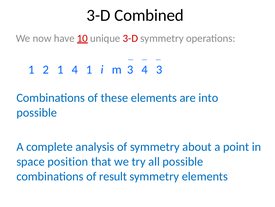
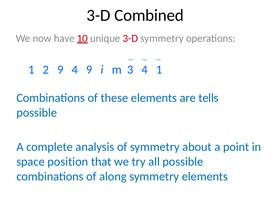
2 1: 1 -> 9 (60, 69)
4 1: 1 -> 9 (89, 69)
4 3: 3 -> 1 (159, 69)
into: into -> tells (208, 97)
result: result -> along (113, 176)
